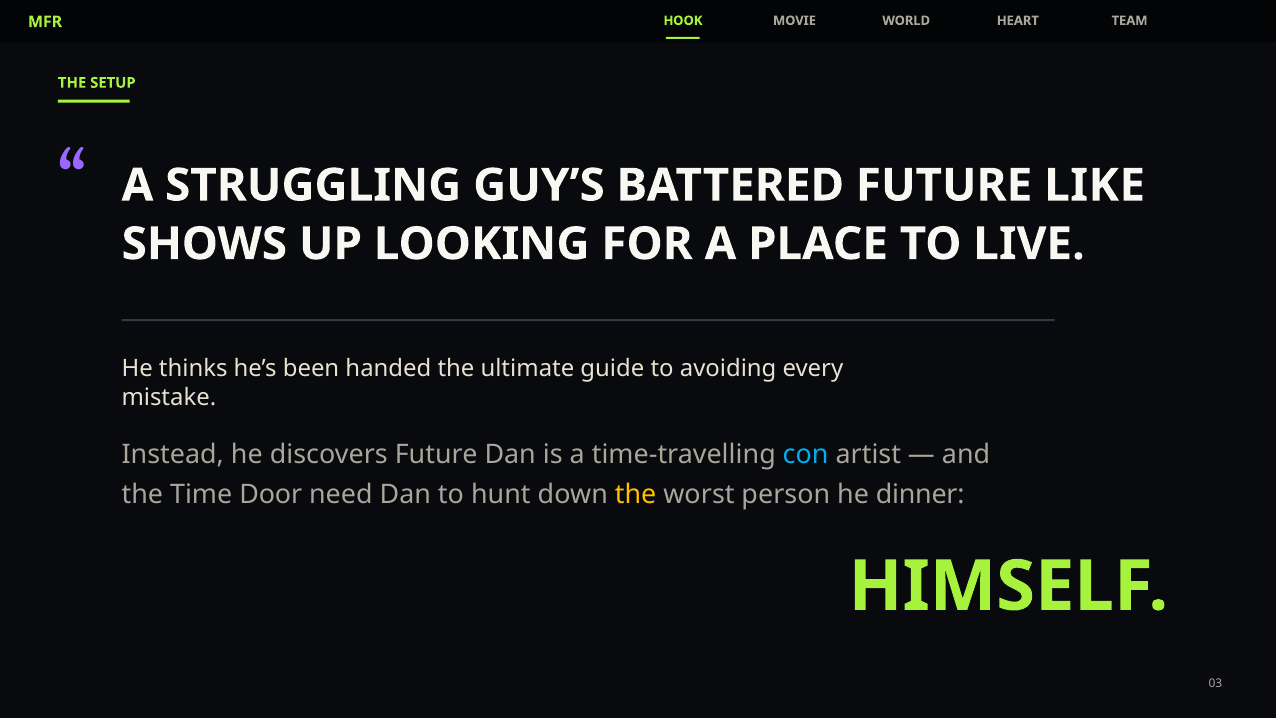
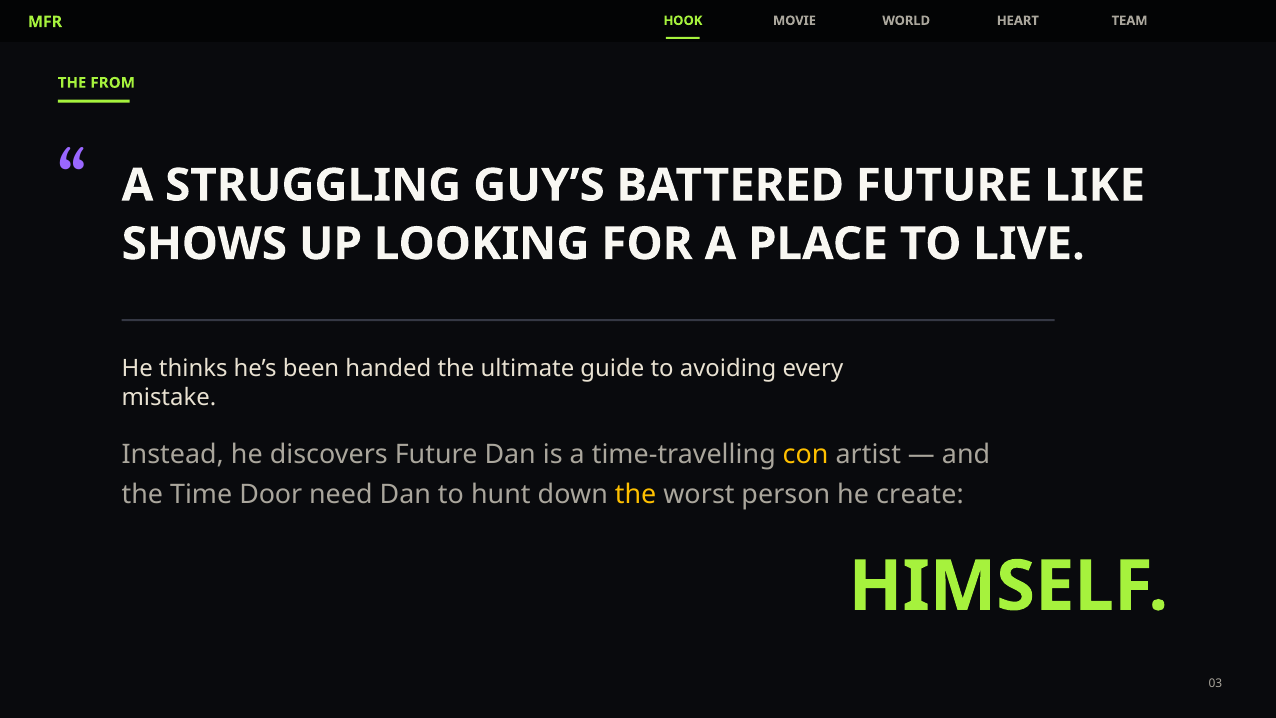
SETUP: SETUP -> FROM (113, 83)
con colour: light blue -> yellow (806, 454)
dinner: dinner -> create (920, 495)
